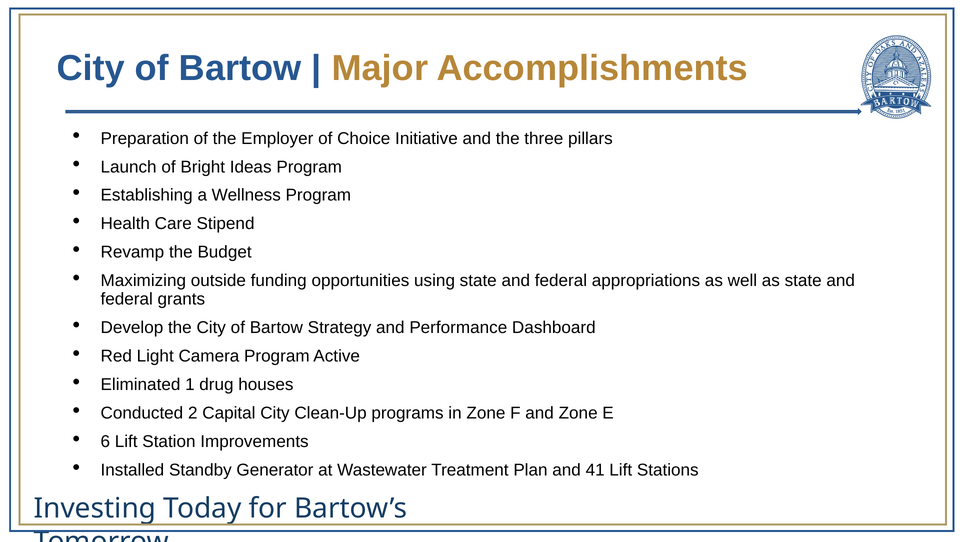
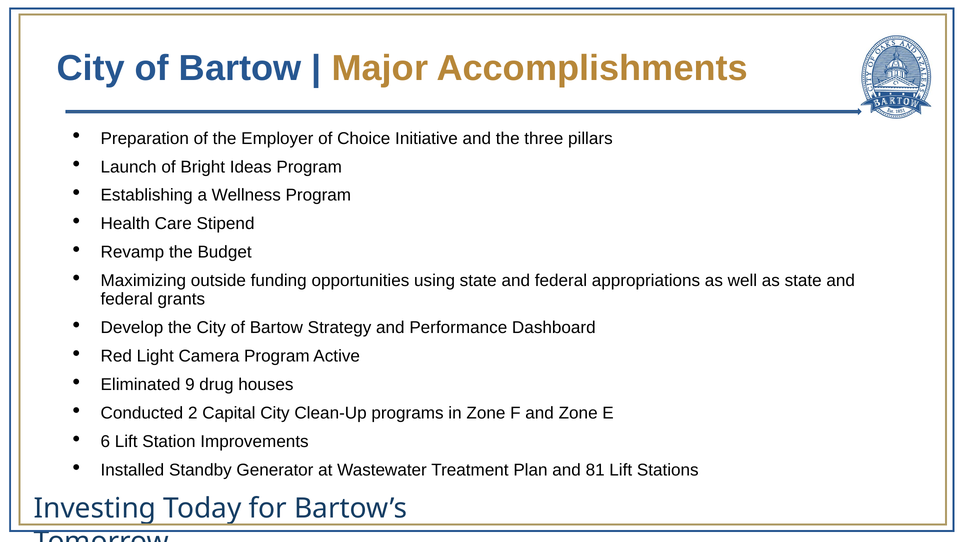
1: 1 -> 9 (190, 385)
41: 41 -> 81 (595, 470)
